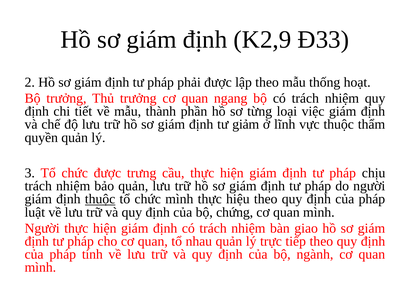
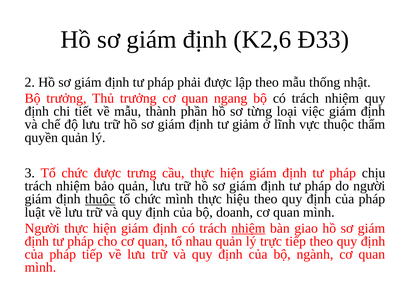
K2,9: K2,9 -> K2,6 (263, 40)
hoạt: hoạt -> nhật (357, 82)
chứng: chứng -> doanh (235, 213)
nhiệm underline: none -> present (248, 229)
pháp tính: tính -> tiếp (92, 255)
